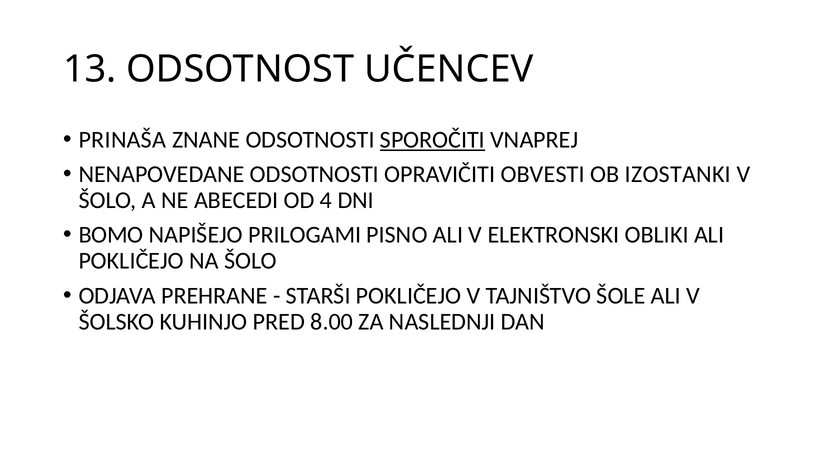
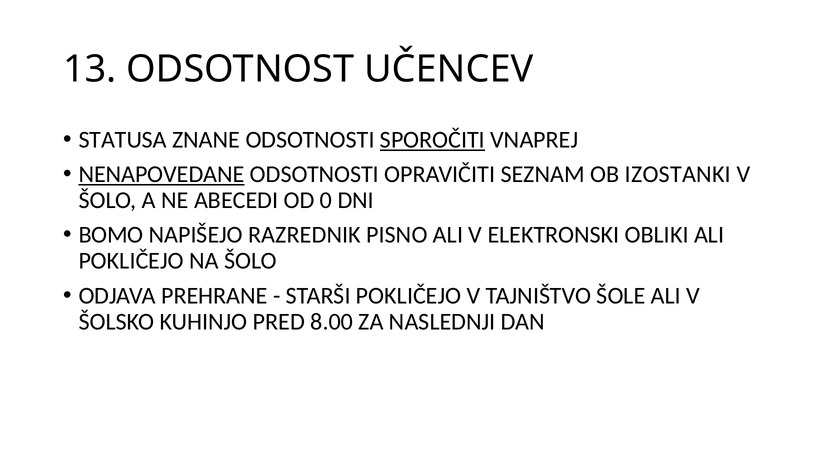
PRINAŠA: PRINAŠA -> STATUSA (123, 140)
NENAPOVEDANE underline: none -> present (162, 174)
OBVESTI: OBVESTI -> SEZNAM (543, 174)
4: 4 -> 0 (326, 200)
PRILOGAMI: PRILOGAMI -> RAZREDNIK (305, 235)
